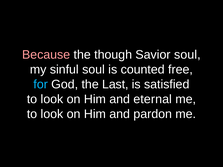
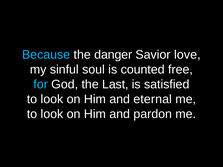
Because colour: pink -> light blue (46, 55)
though: though -> danger (113, 55)
Savior soul: soul -> love (187, 55)
